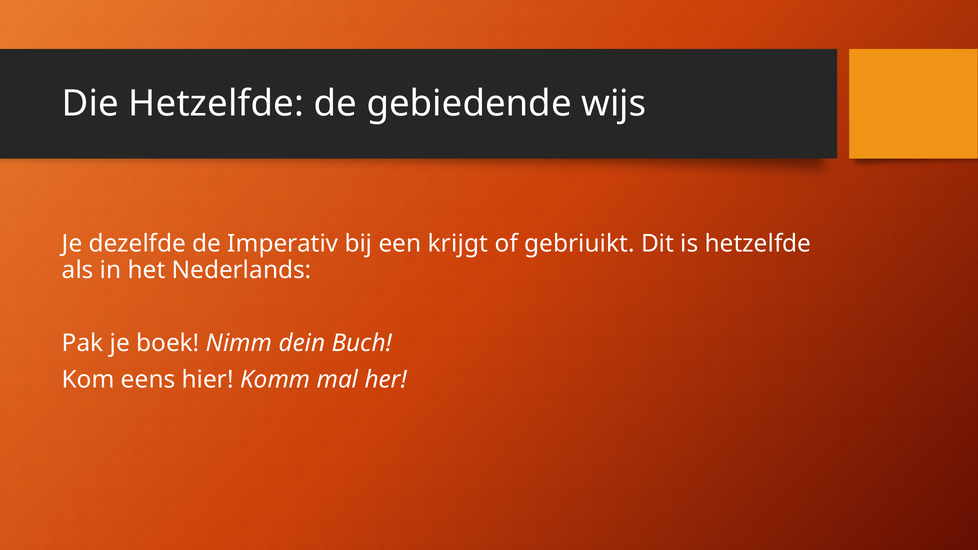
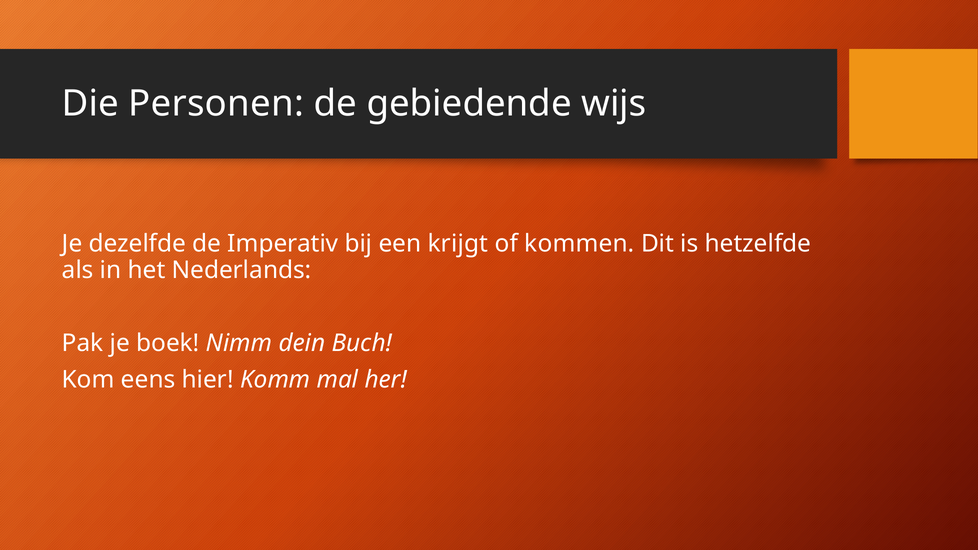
Die Hetzelfde: Hetzelfde -> Personen (216, 104)
gebriuikt: gebriuikt -> kommen (579, 244)
